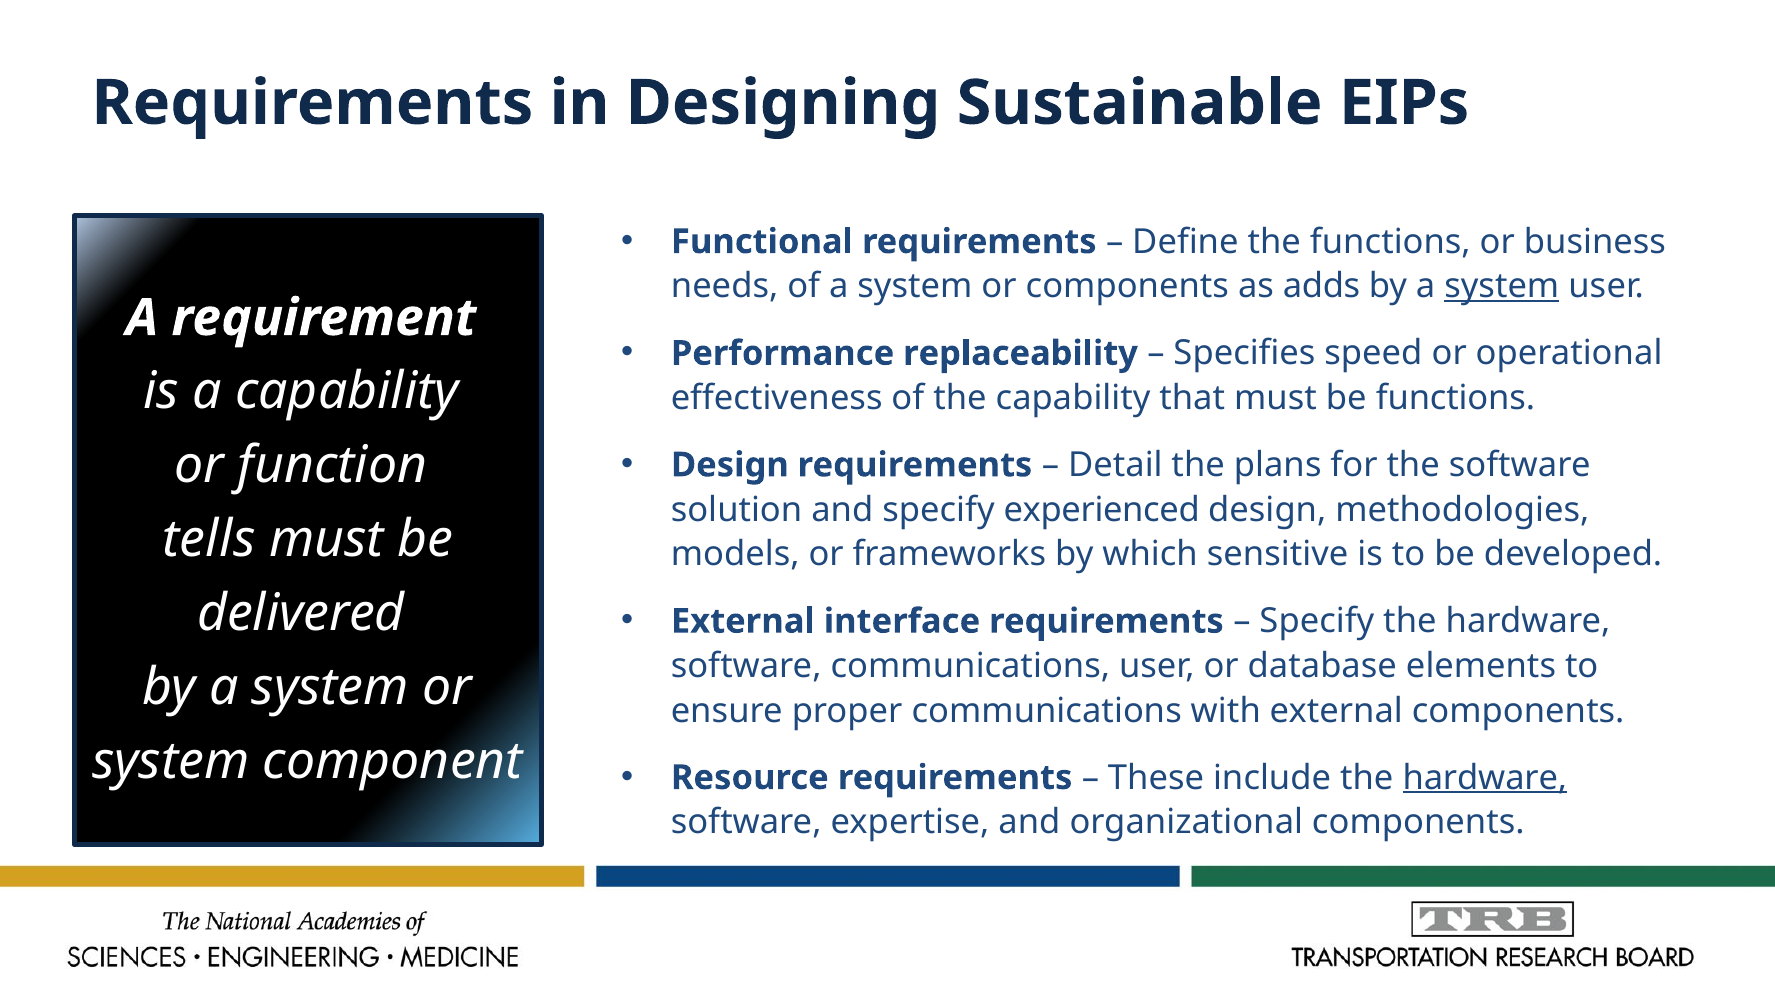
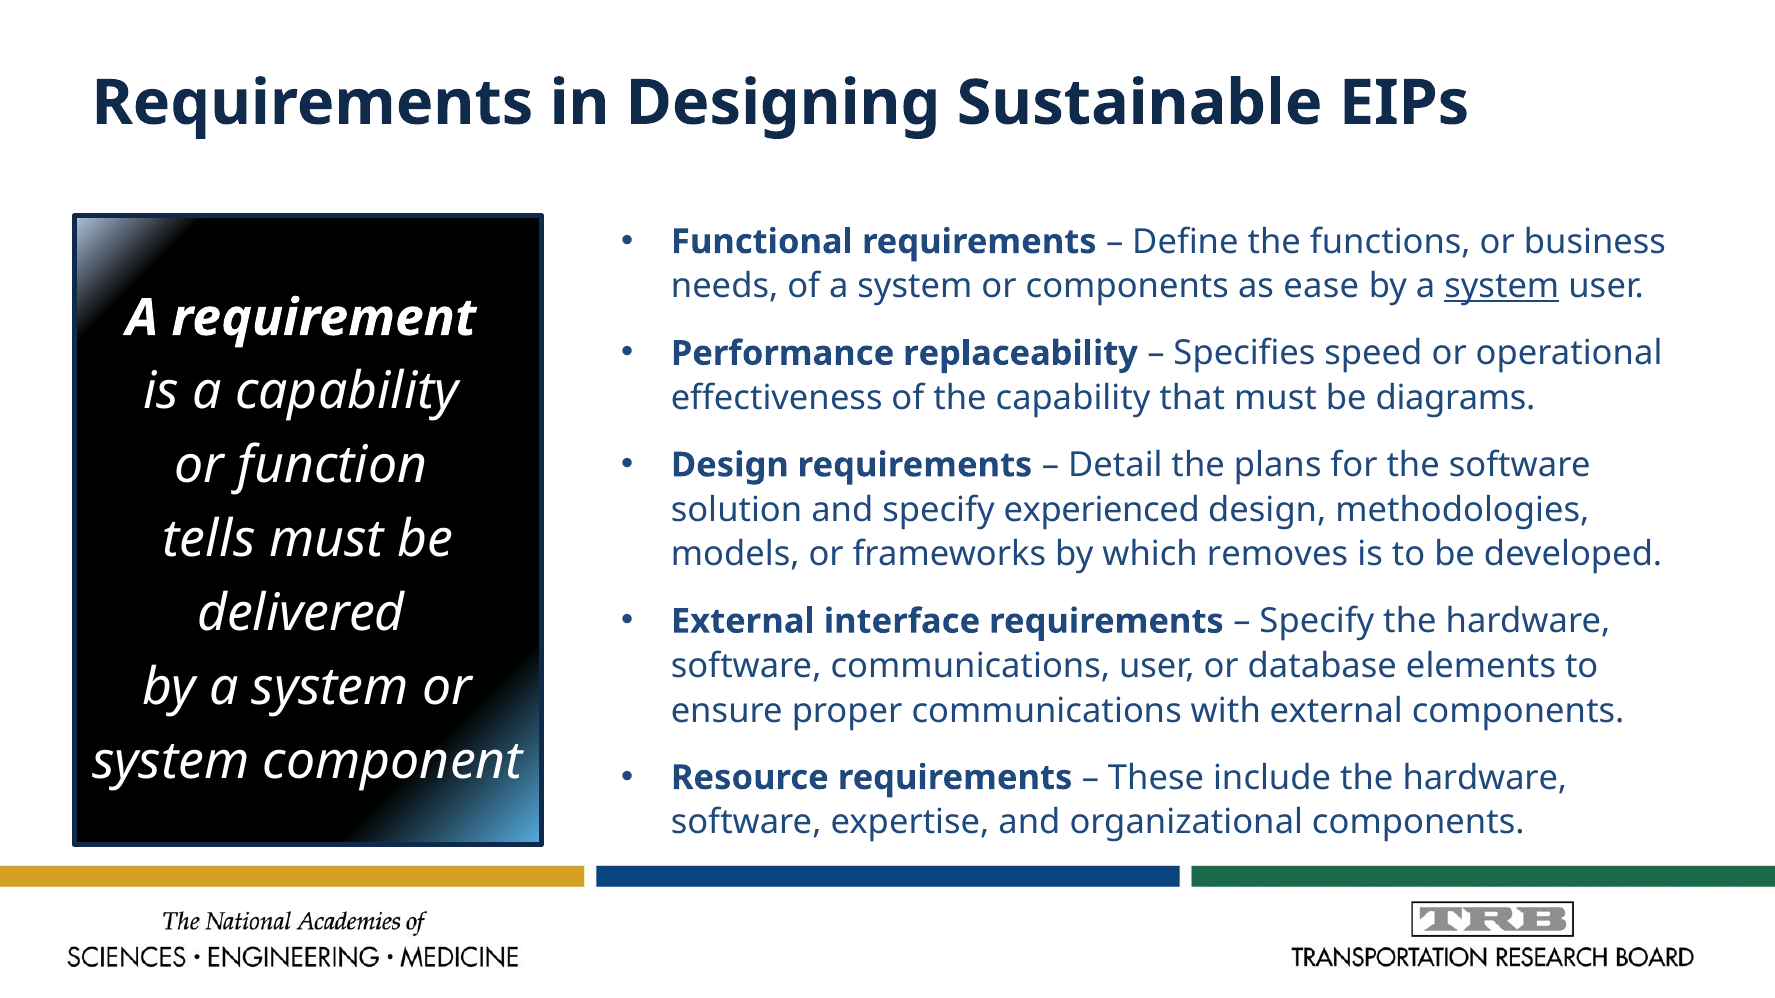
adds: adds -> ease (1321, 287)
be functions: functions -> diagrams (1456, 398)
sensitive: sensitive -> removes (1278, 555)
hardware underline: present -> none (1485, 778)
